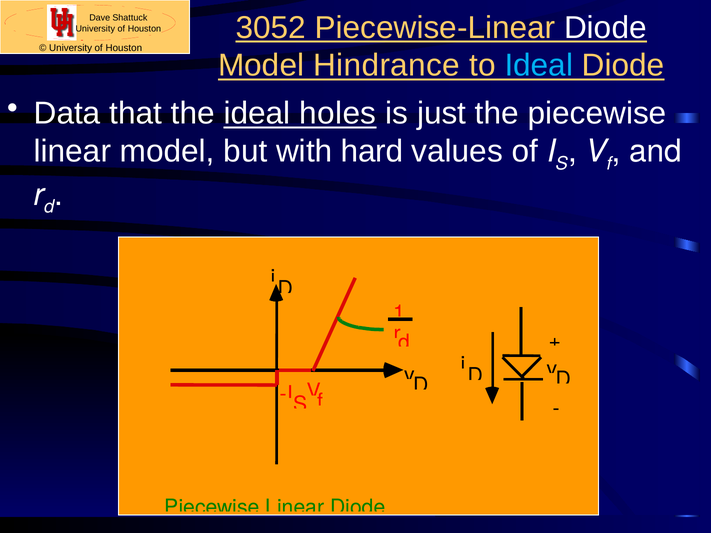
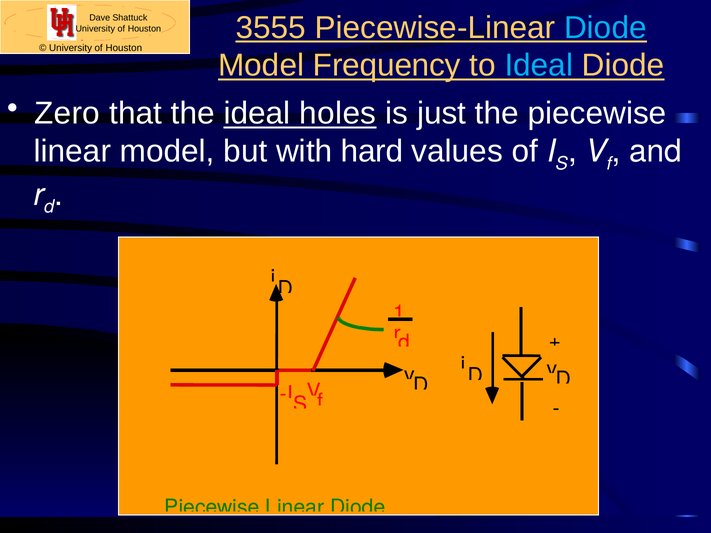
3052: 3052 -> 3555 (271, 28)
Diode colour: white -> light blue (605, 28)
Hindrance: Hindrance -> Frequency (387, 66)
Data: Data -> Zero (67, 114)
